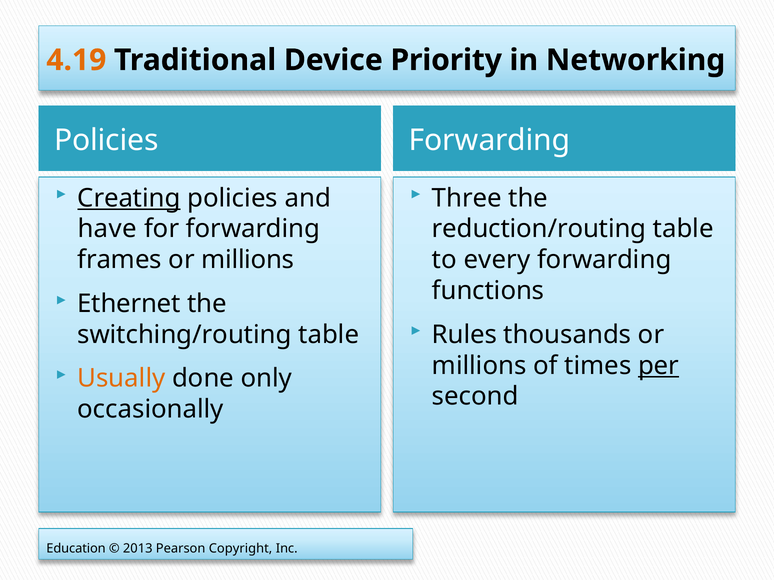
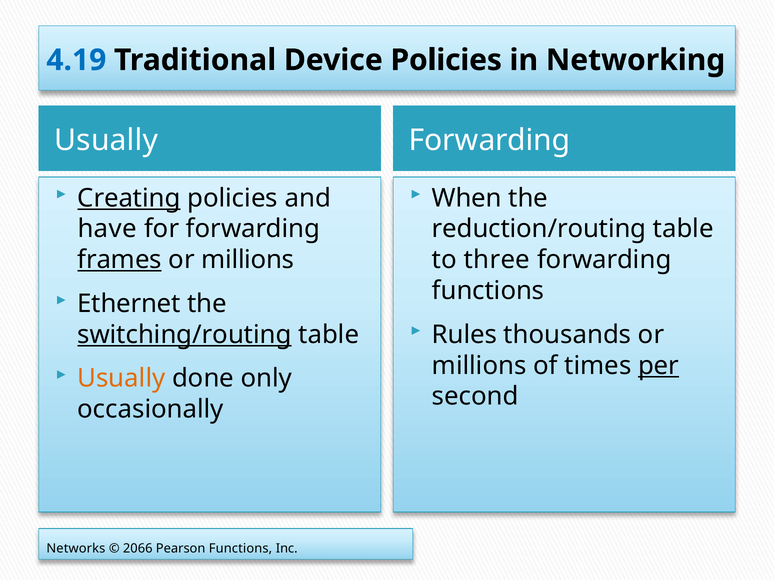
4.19 colour: orange -> blue (76, 60)
Device Priority: Priority -> Policies (446, 60)
Policies: Policies -> Usually (106, 140)
Three: Three -> When (467, 198)
frames underline: none -> present (120, 260)
every: every -> three (497, 260)
switching/routing underline: none -> present (184, 335)
Education: Education -> Networks (76, 549)
2013: 2013 -> 2066 (138, 549)
Pearson Copyright: Copyright -> Functions (241, 549)
